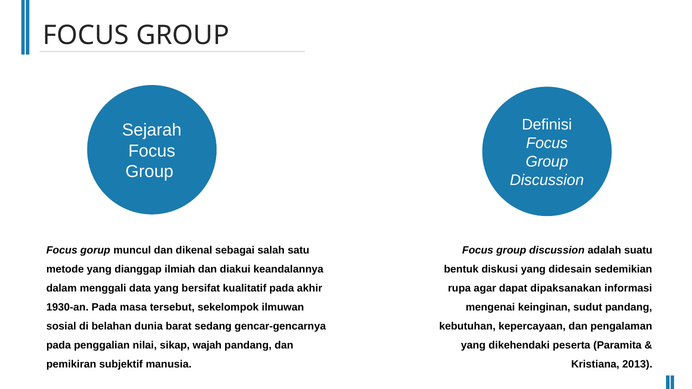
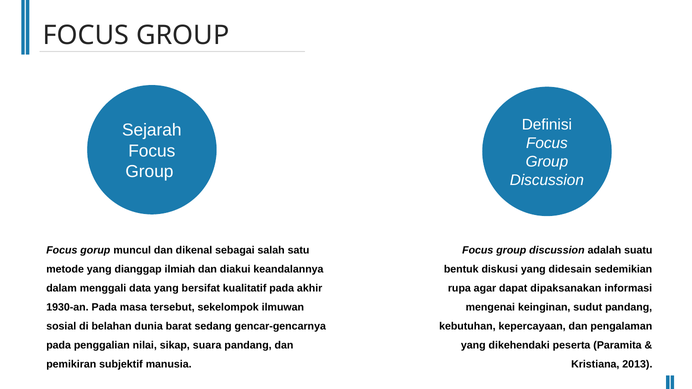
wajah: wajah -> suara (207, 345)
